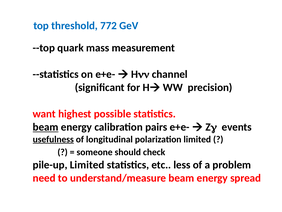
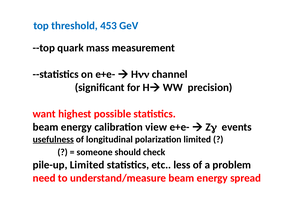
772: 772 -> 453 (109, 26)
beam underline: present -> none (46, 127)
pairs: pairs -> view (156, 127)
